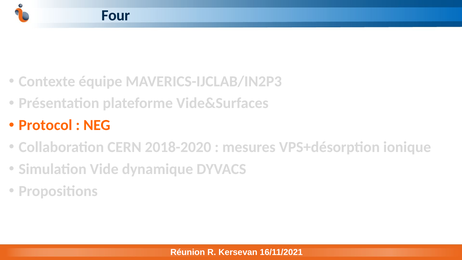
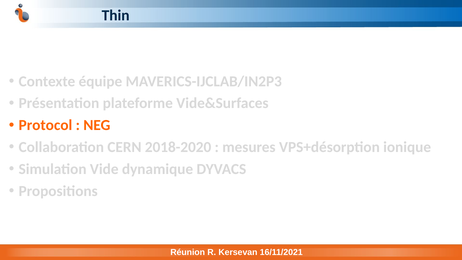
Four: Four -> Thin (116, 16)
